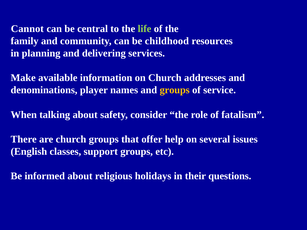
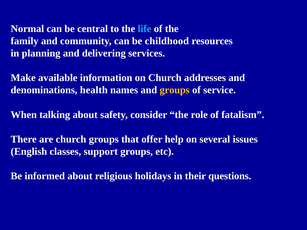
Cannot: Cannot -> Normal (27, 29)
life colour: light green -> light blue (145, 29)
player: player -> health (94, 90)
